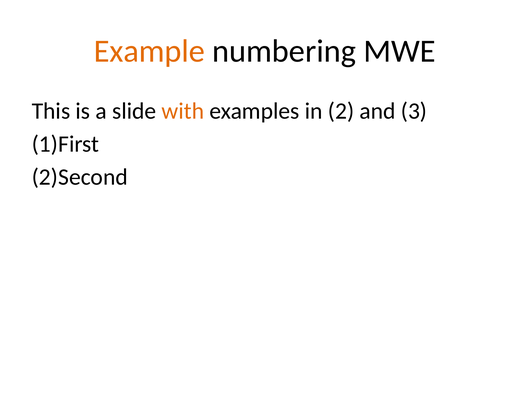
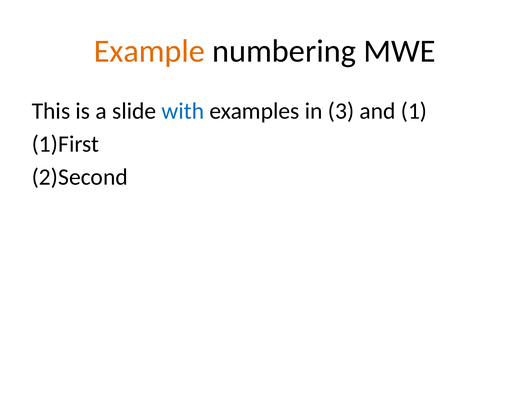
with colour: orange -> blue (183, 111)
2: 2 -> 3 (341, 111)
3: 3 -> 1 (414, 111)
